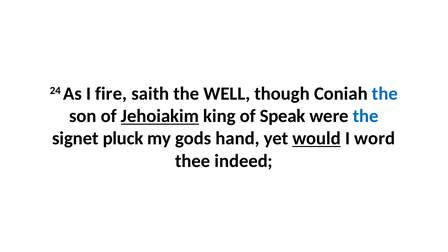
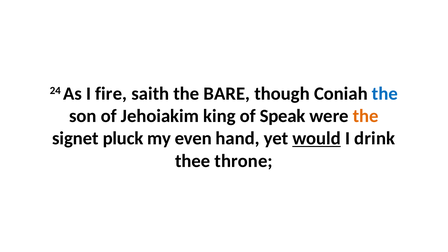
WELL: WELL -> BARE (227, 94)
Jehoiakim underline: present -> none (160, 116)
the colour: blue -> orange (366, 116)
gods: gods -> even (193, 138)
word: word -> drink (375, 138)
indeed: indeed -> throne (244, 161)
